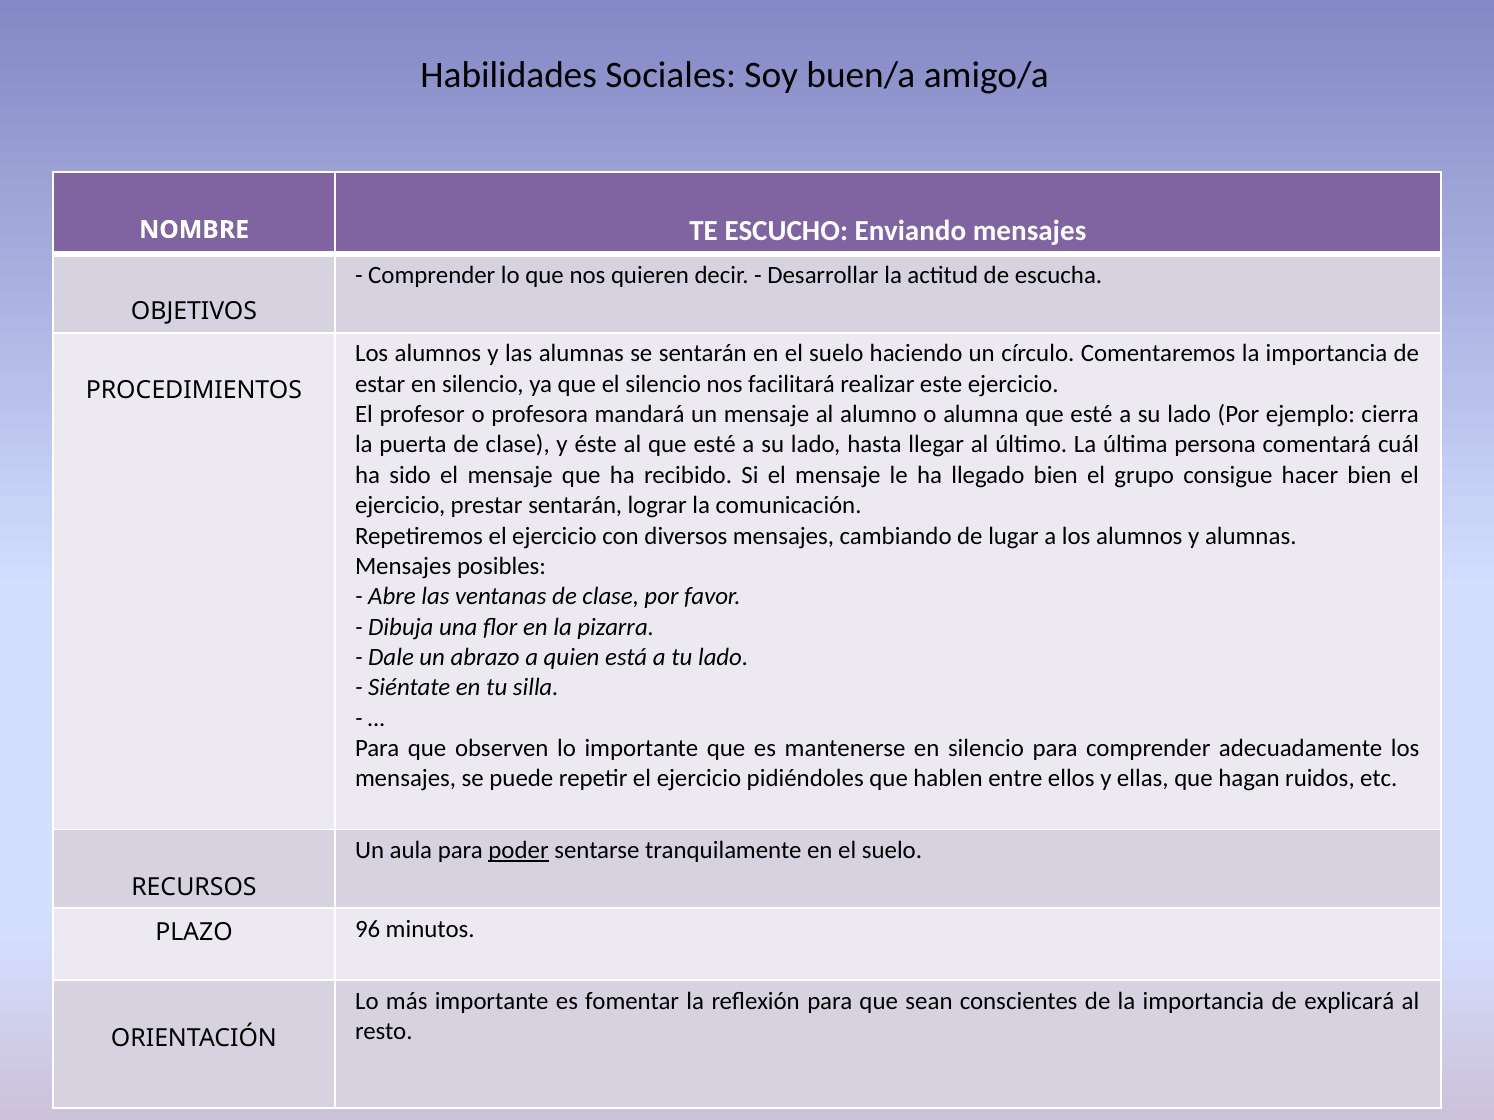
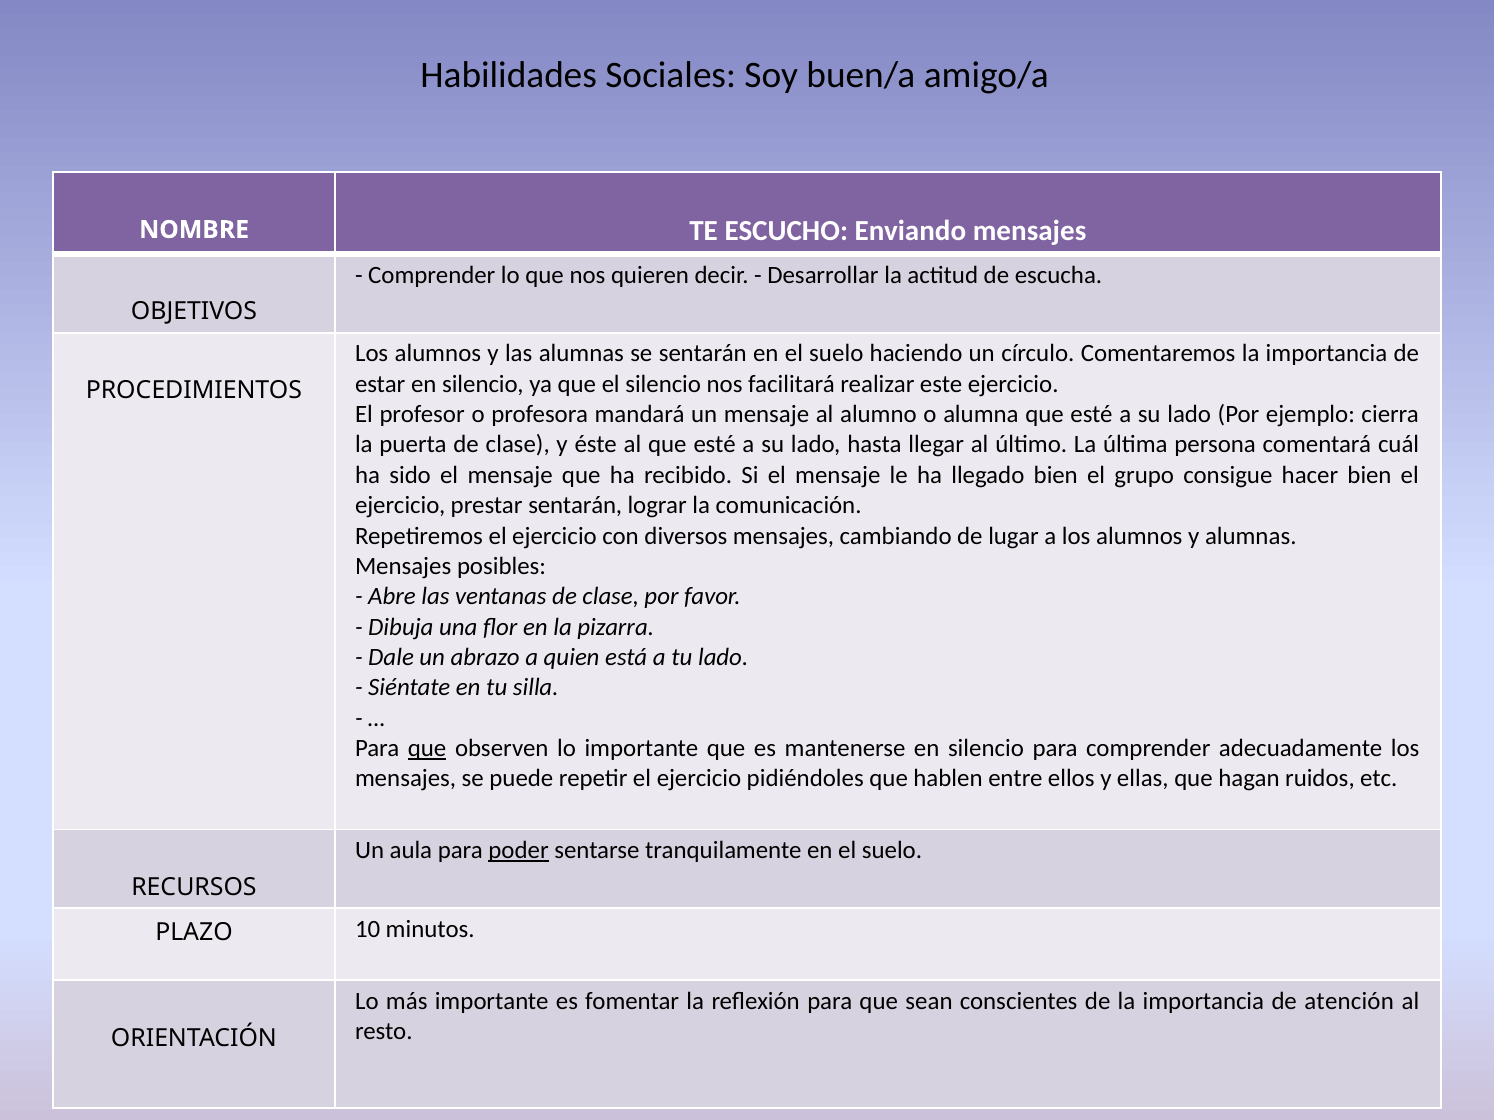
que underline: none -> present (427, 748)
96: 96 -> 10 (368, 930)
explicará: explicará -> atención (1349, 1002)
